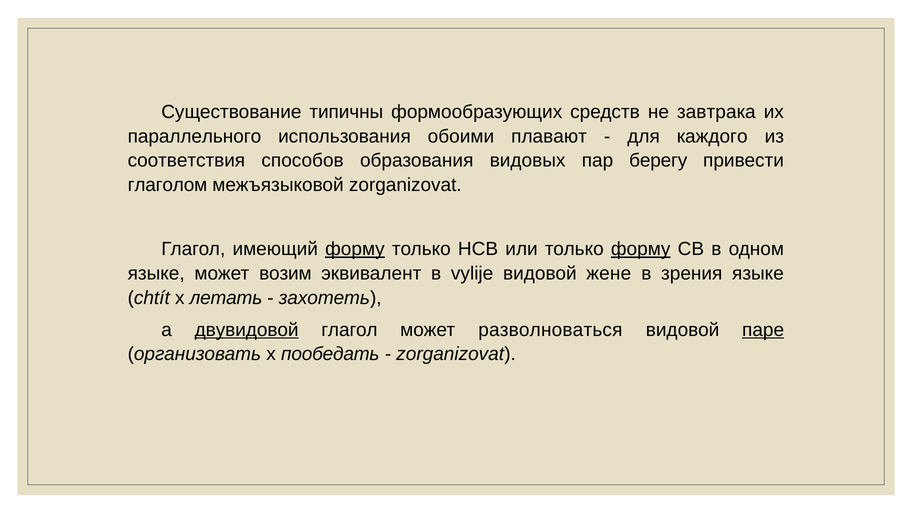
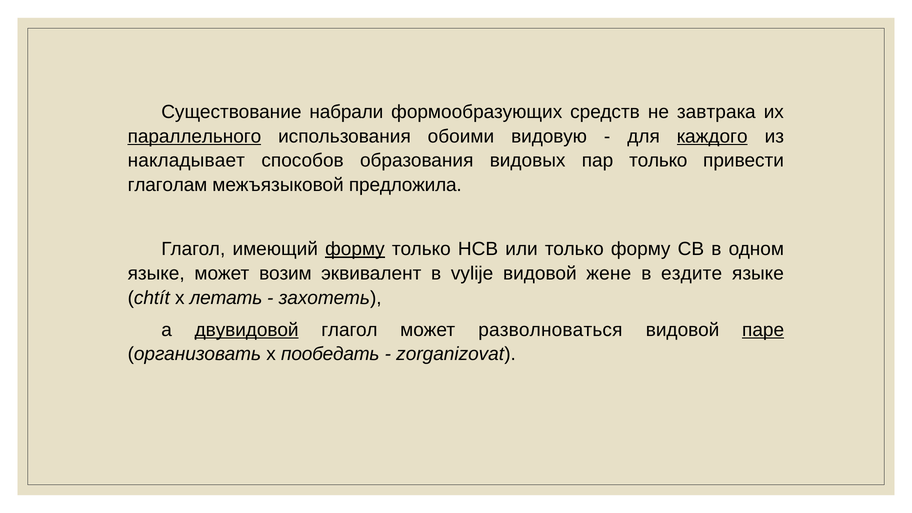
типичны: типичны -> набрали (346, 112)
параллельного underline: none -> present (194, 136)
плавают: плавают -> видовую (549, 136)
каждого underline: none -> present (712, 136)
соответствия: соответствия -> накладывает (186, 161)
пар берегу: берегу -> только (658, 161)
глаголом: глаголом -> глаголам (167, 185)
межъязыковой zorganizovat: zorganizovat -> предложила (405, 185)
форму underline: present -> none (641, 249)
зрения: зрения -> ездите (692, 273)
